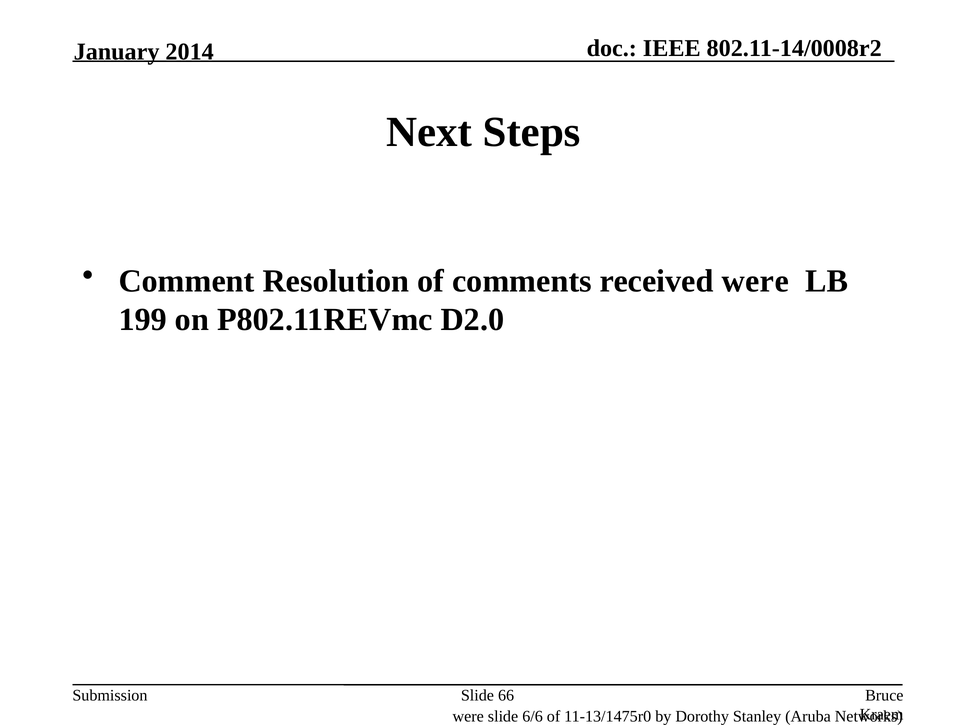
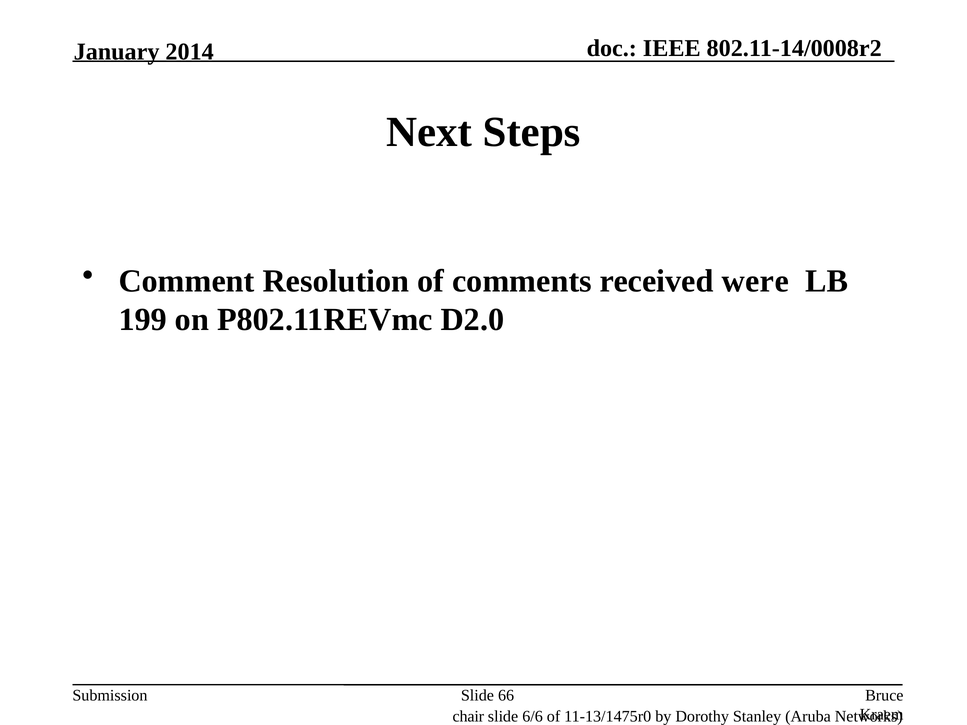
were: were -> chair (468, 717)
